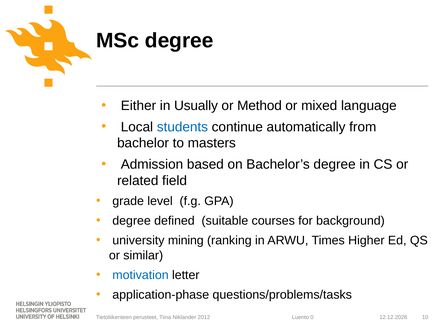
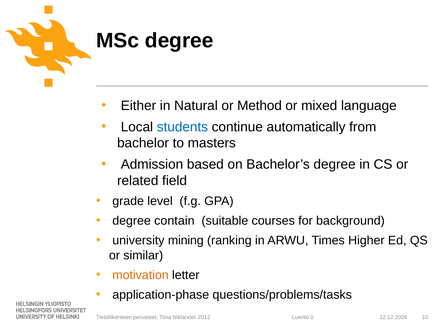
Usually: Usually -> Natural (196, 106)
defined: defined -> contain (174, 221)
motivation colour: blue -> orange (141, 275)
